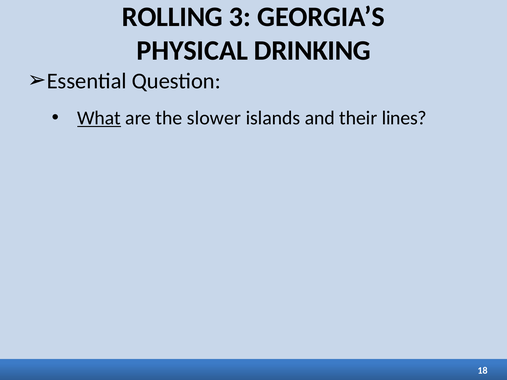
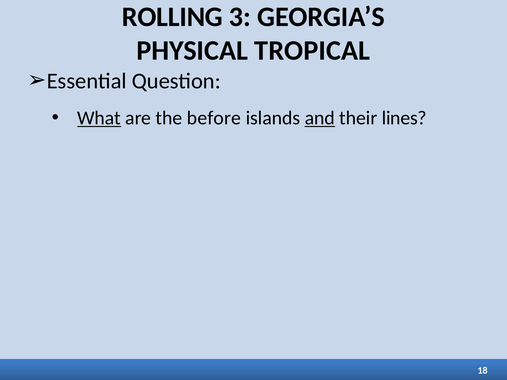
DRINKING: DRINKING -> TROPICAL (312, 51)
slower: slower -> before (214, 118)
and underline: none -> present (320, 118)
